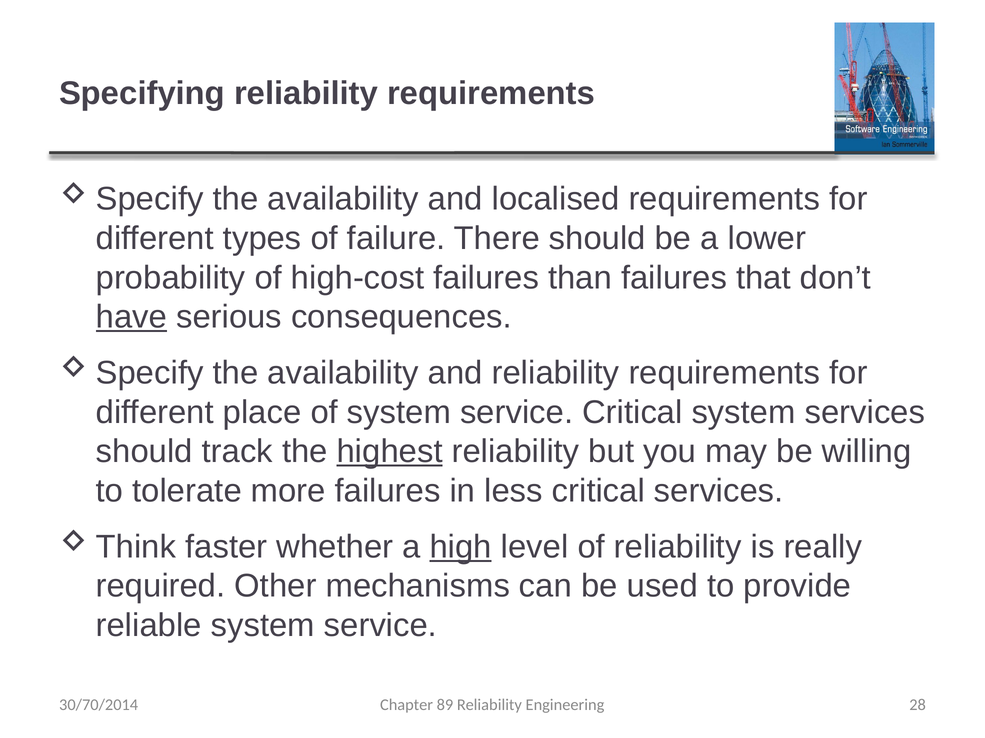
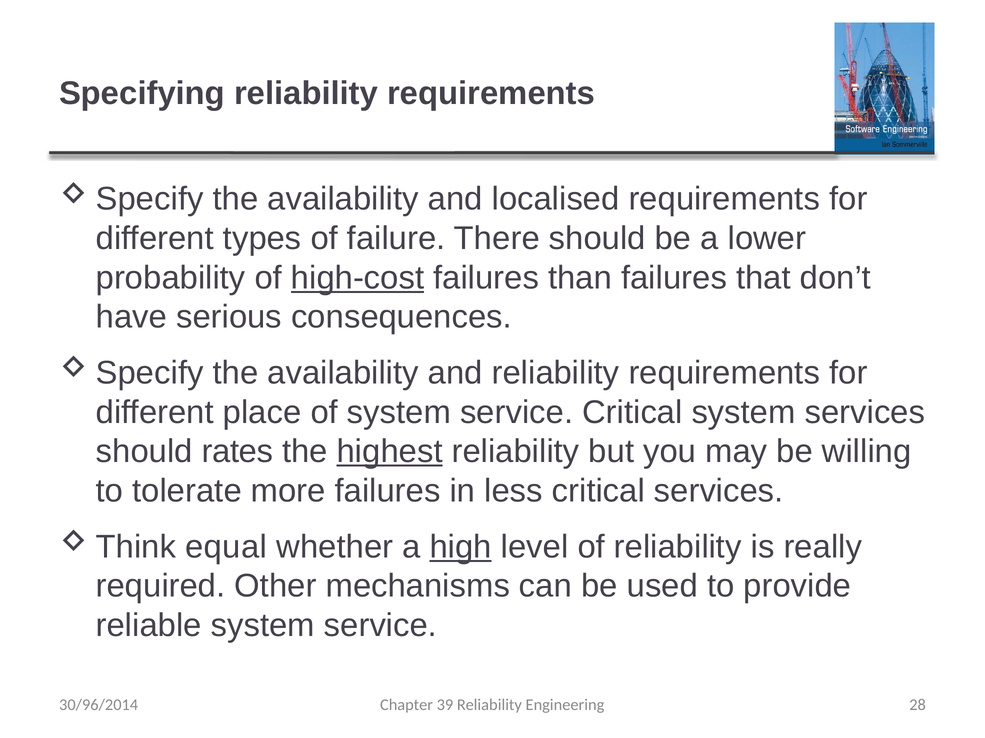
high-cost underline: none -> present (358, 278)
have underline: present -> none (131, 317)
track: track -> rates (237, 452)
faster: faster -> equal (226, 547)
30/70/2014: 30/70/2014 -> 30/96/2014 (99, 705)
89: 89 -> 39 (445, 705)
